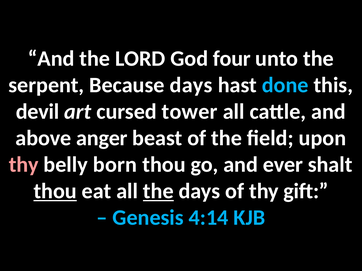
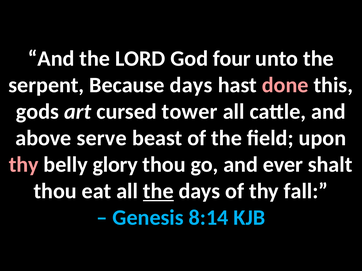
done colour: light blue -> pink (285, 85)
devil: devil -> gods (37, 112)
anger: anger -> serve (102, 138)
born: born -> glory (115, 165)
thou underline: present -> none (55, 192)
gift: gift -> fall (306, 192)
4:14: 4:14 -> 8:14 (209, 218)
